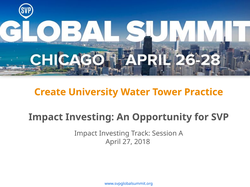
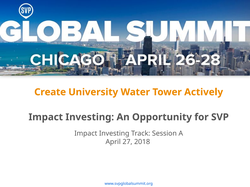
Practice: Practice -> Actively (204, 92)
